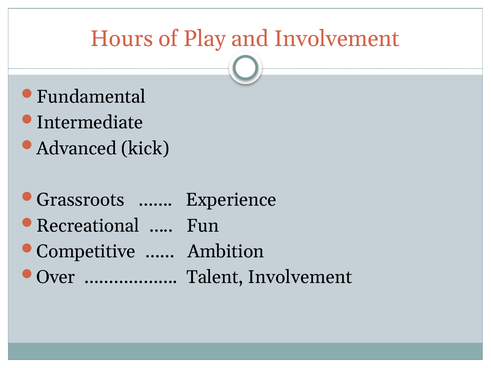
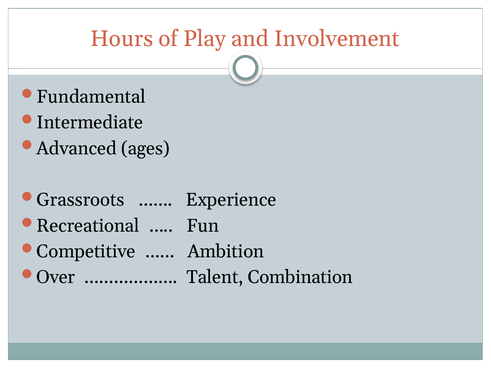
kick: kick -> ages (145, 148)
Talent Involvement: Involvement -> Combination (300, 277)
